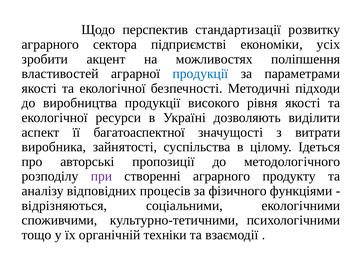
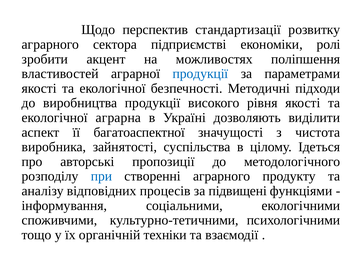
усіх: усіх -> ролі (329, 44)
ресурси: ресурси -> аграрна (118, 118)
витрати: витрати -> чистота (318, 133)
при colour: purple -> blue (102, 177)
фізичного: фізичного -> підвищені (238, 191)
відрізняються: відрізняються -> інформування (64, 206)
